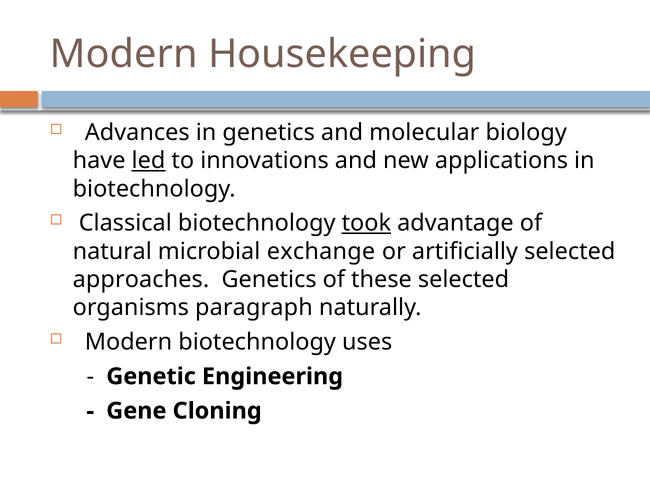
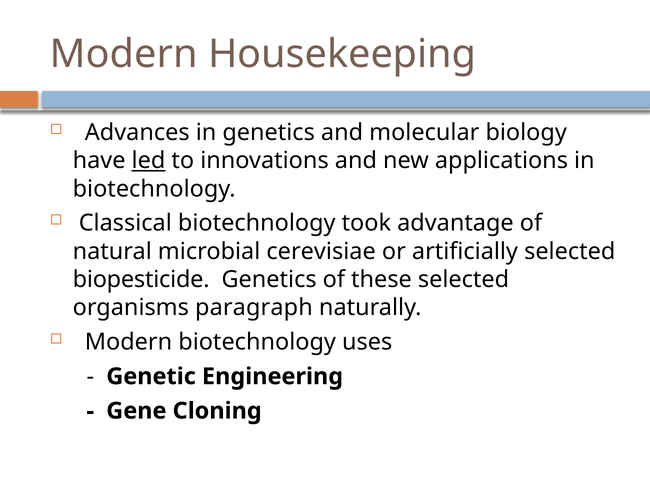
took underline: present -> none (366, 223)
exchange: exchange -> cerevisiae (321, 252)
approaches: approaches -> biopesticide (141, 280)
